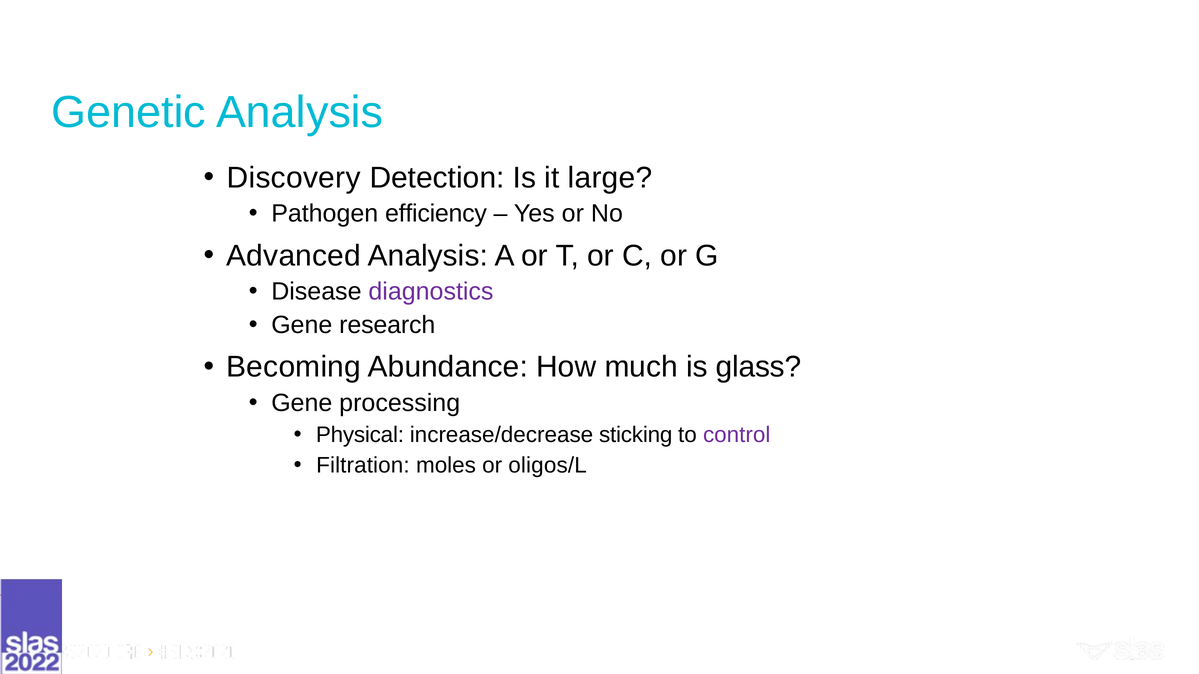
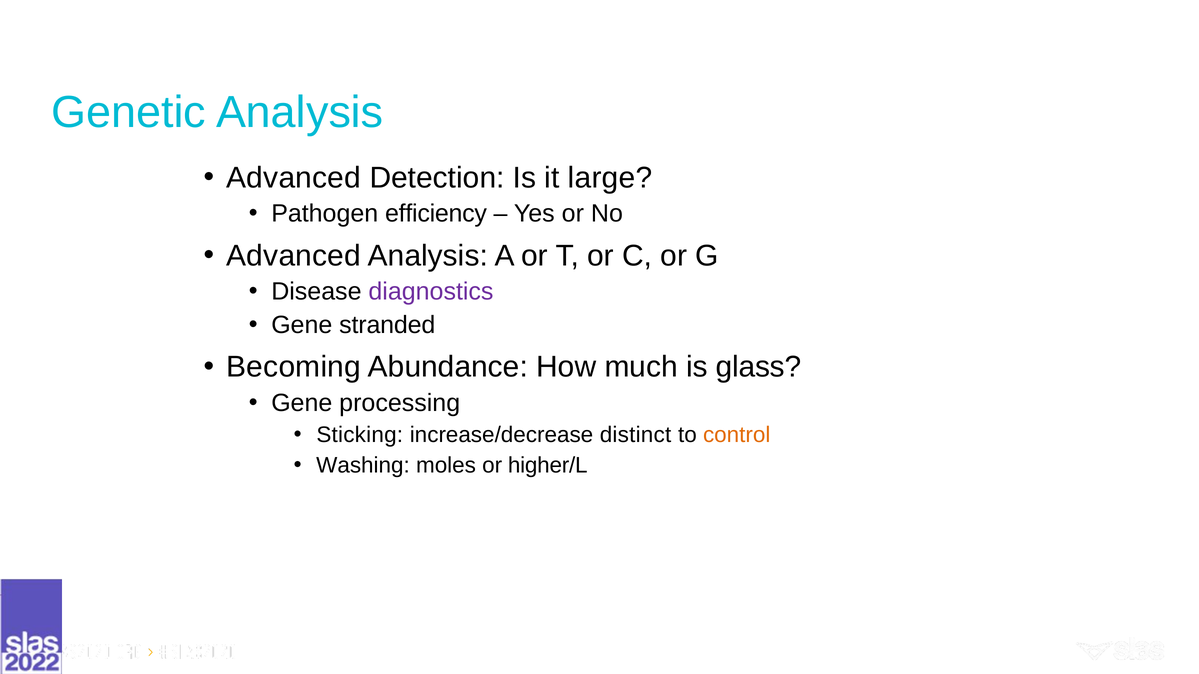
Discovery: Discovery -> Advanced (294, 178)
research: research -> stranded (387, 325)
Physical: Physical -> Sticking (360, 435)
sticking: sticking -> distinct (636, 435)
control colour: purple -> orange (737, 435)
Filtration: Filtration -> Washing (363, 466)
oligos/L: oligos/L -> higher/L (548, 466)
